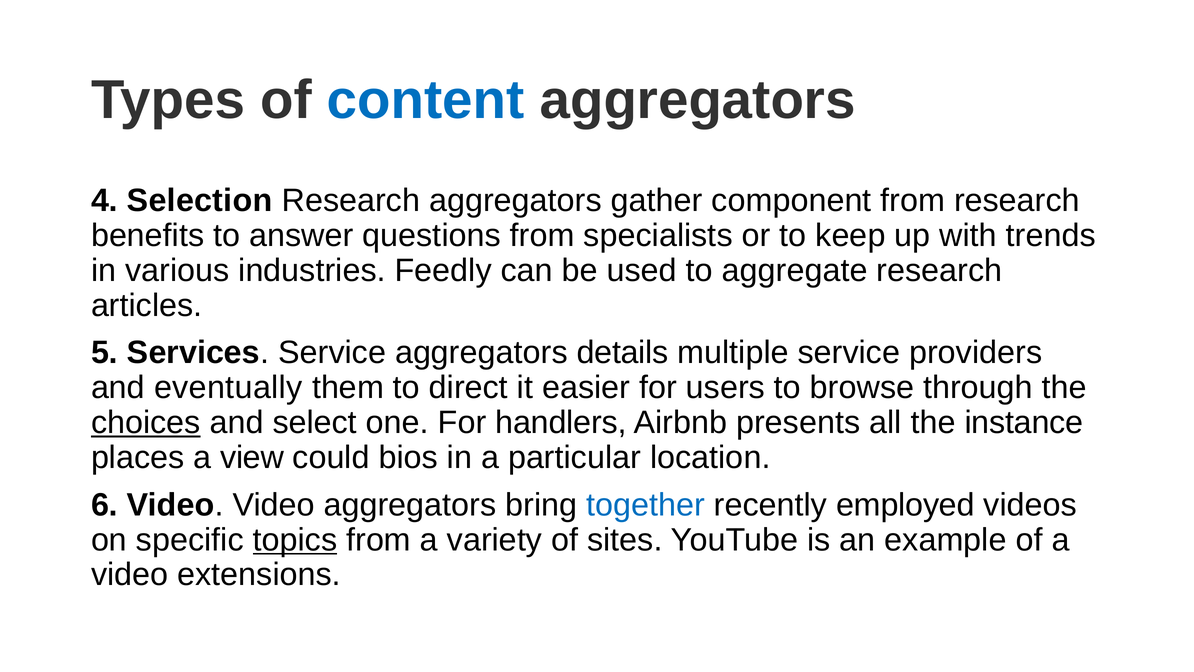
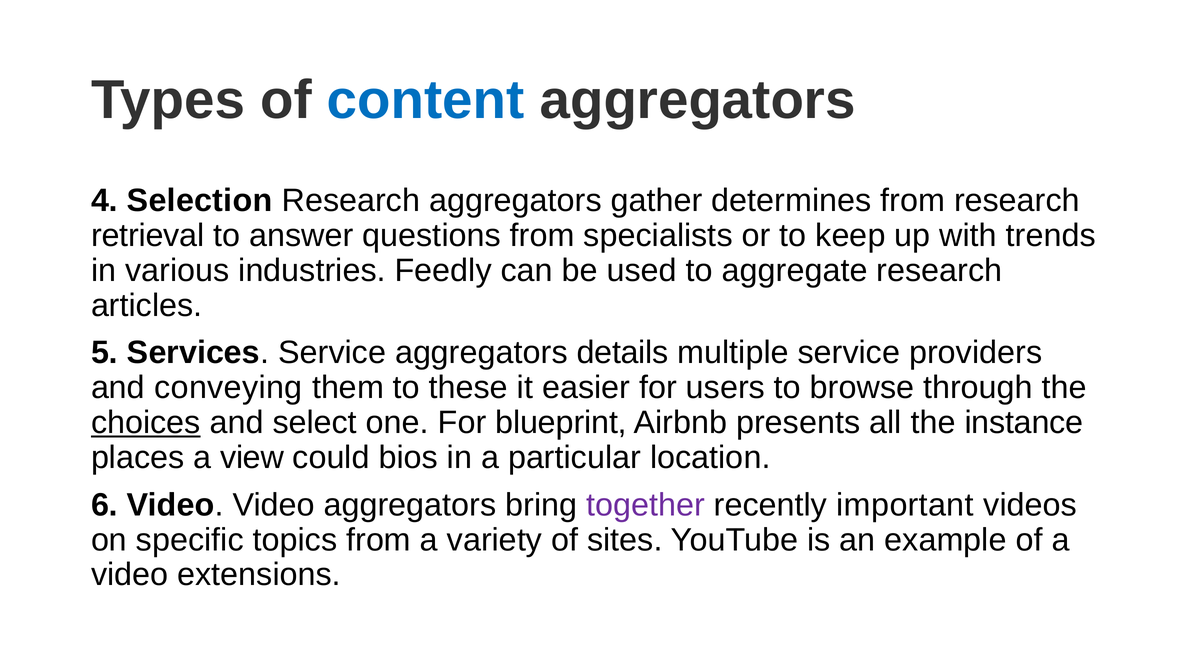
component: component -> determines (791, 201)
benefits: benefits -> retrieval (148, 235)
eventually: eventually -> conveying (228, 387)
direct: direct -> these (468, 387)
handlers: handlers -> blueprint (561, 422)
together colour: blue -> purple (646, 505)
employed: employed -> important (905, 505)
topics underline: present -> none (295, 540)
